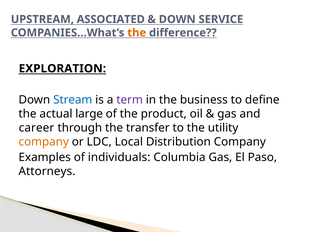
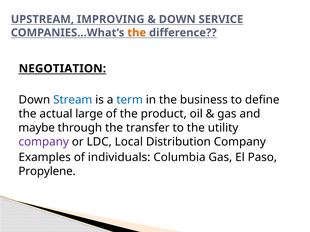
ASSOCIATED: ASSOCIATED -> IMPROVING (111, 19)
EXPLORATION: EXPLORATION -> NEGOTIATION (62, 69)
term colour: purple -> blue (130, 100)
career: career -> maybe (37, 128)
company colour: orange -> purple (44, 142)
Attorneys: Attorneys -> Propylene (47, 172)
